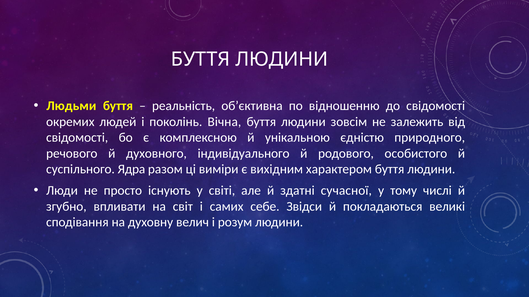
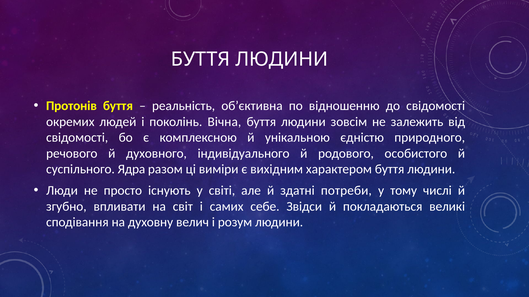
Людьми: Людьми -> Протонів (71, 106)
сучасної: сучасної -> потреби (346, 191)
